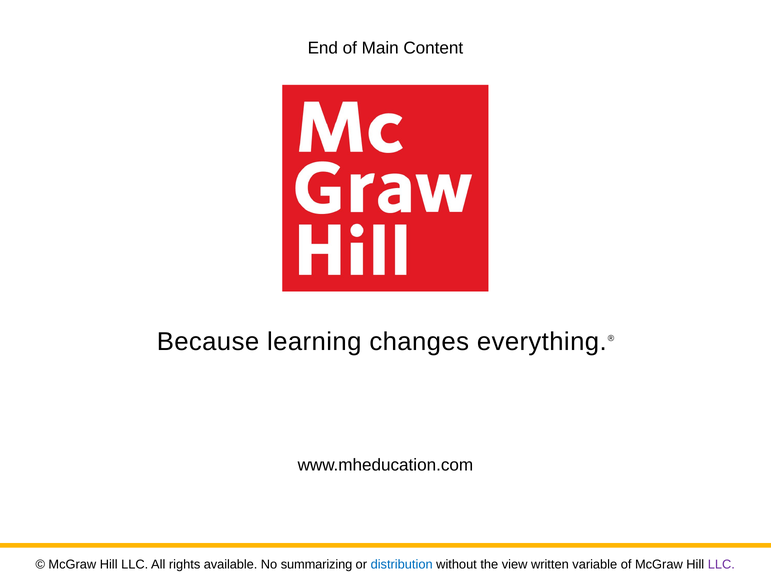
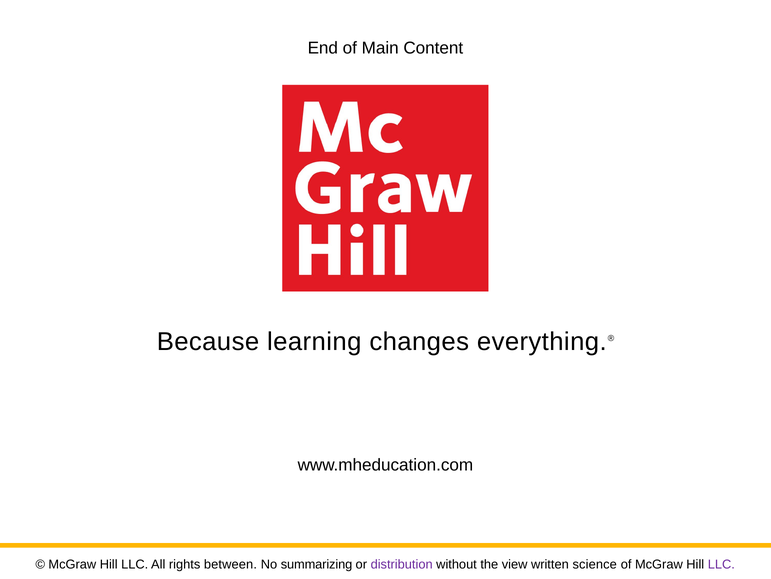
available: available -> between (230, 564)
distribution colour: blue -> purple (402, 564)
variable: variable -> science (595, 564)
